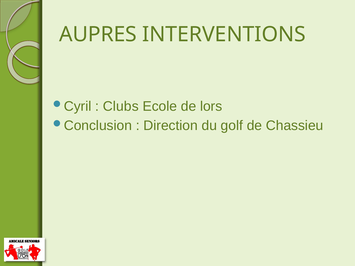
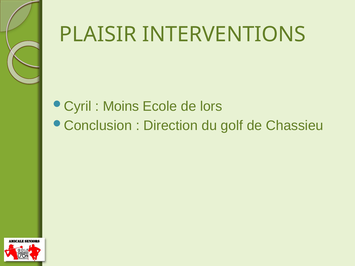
AUPRES: AUPRES -> PLAISIR (98, 34)
Clubs: Clubs -> Moins (121, 106)
